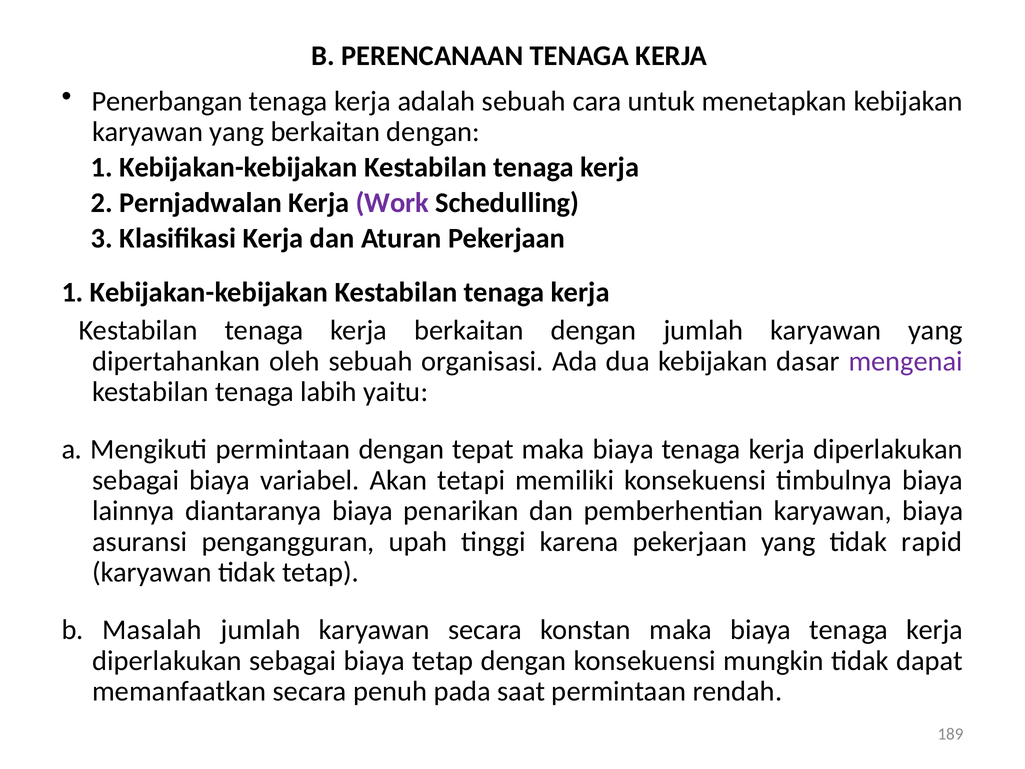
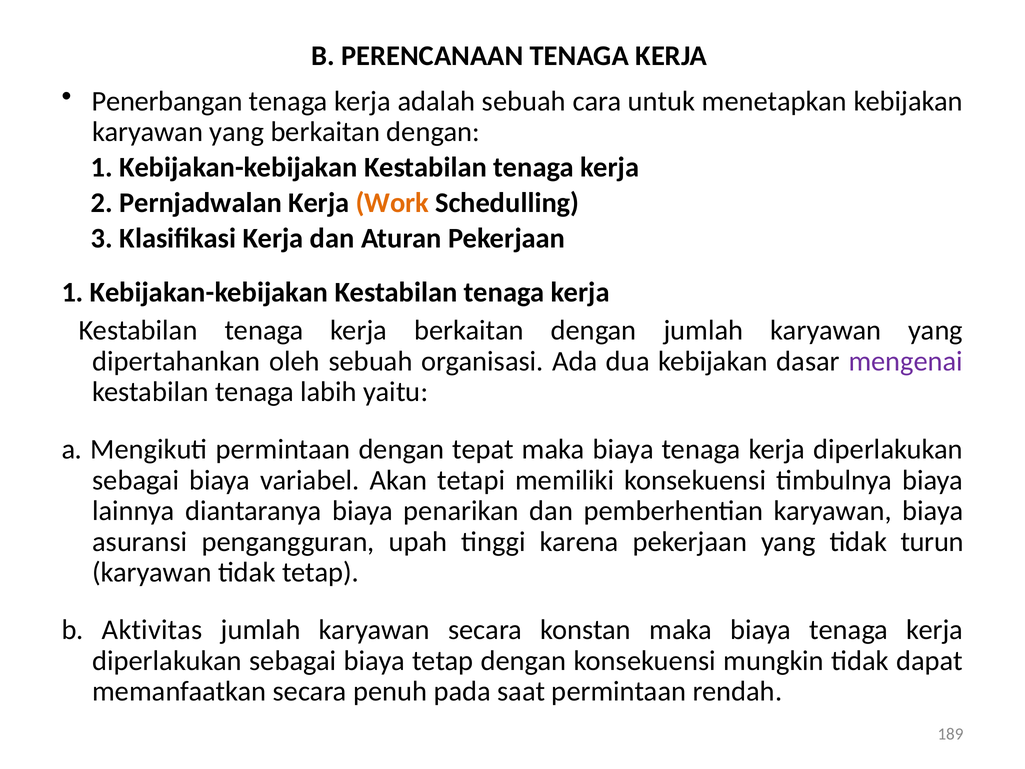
Work colour: purple -> orange (392, 203)
rapid: rapid -> turun (932, 542)
Masalah: Masalah -> Aktivitas (152, 630)
